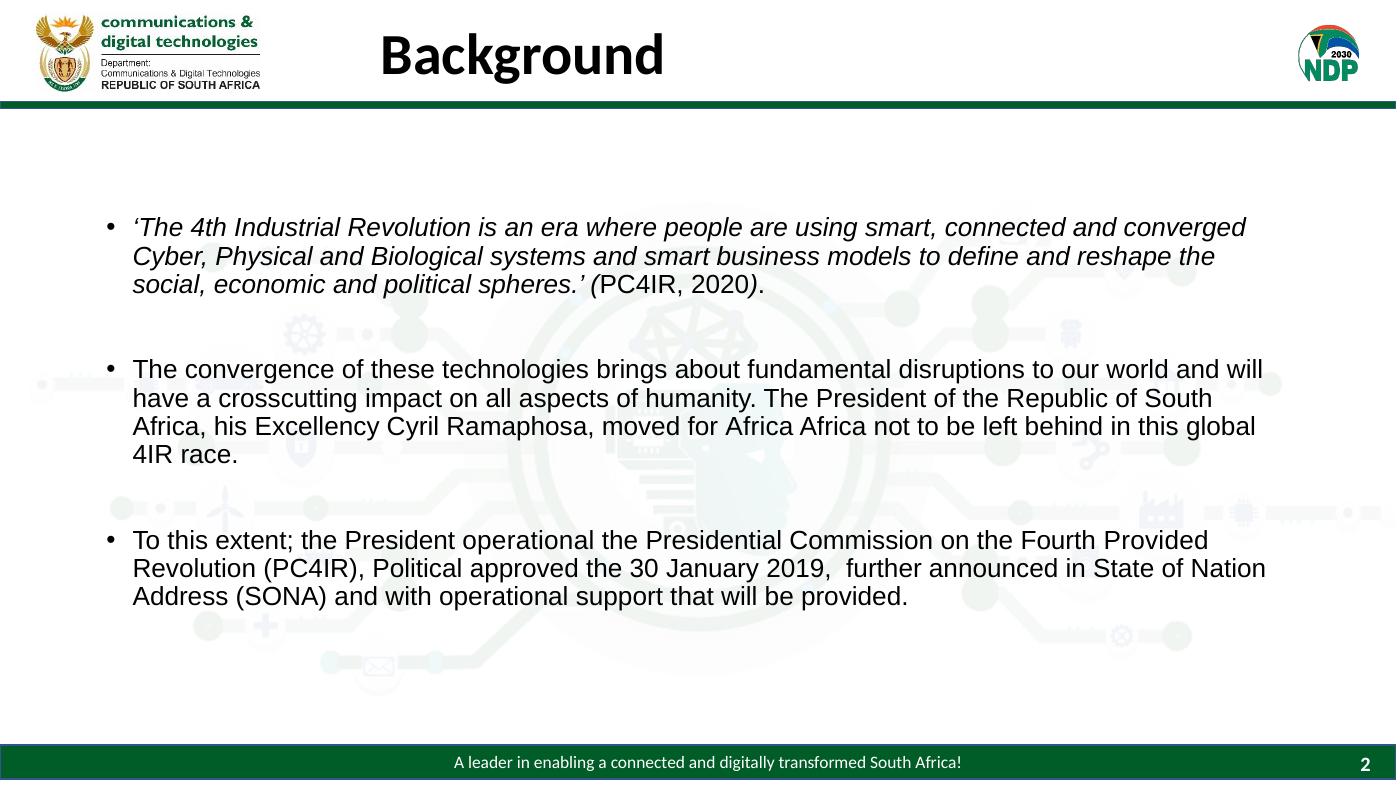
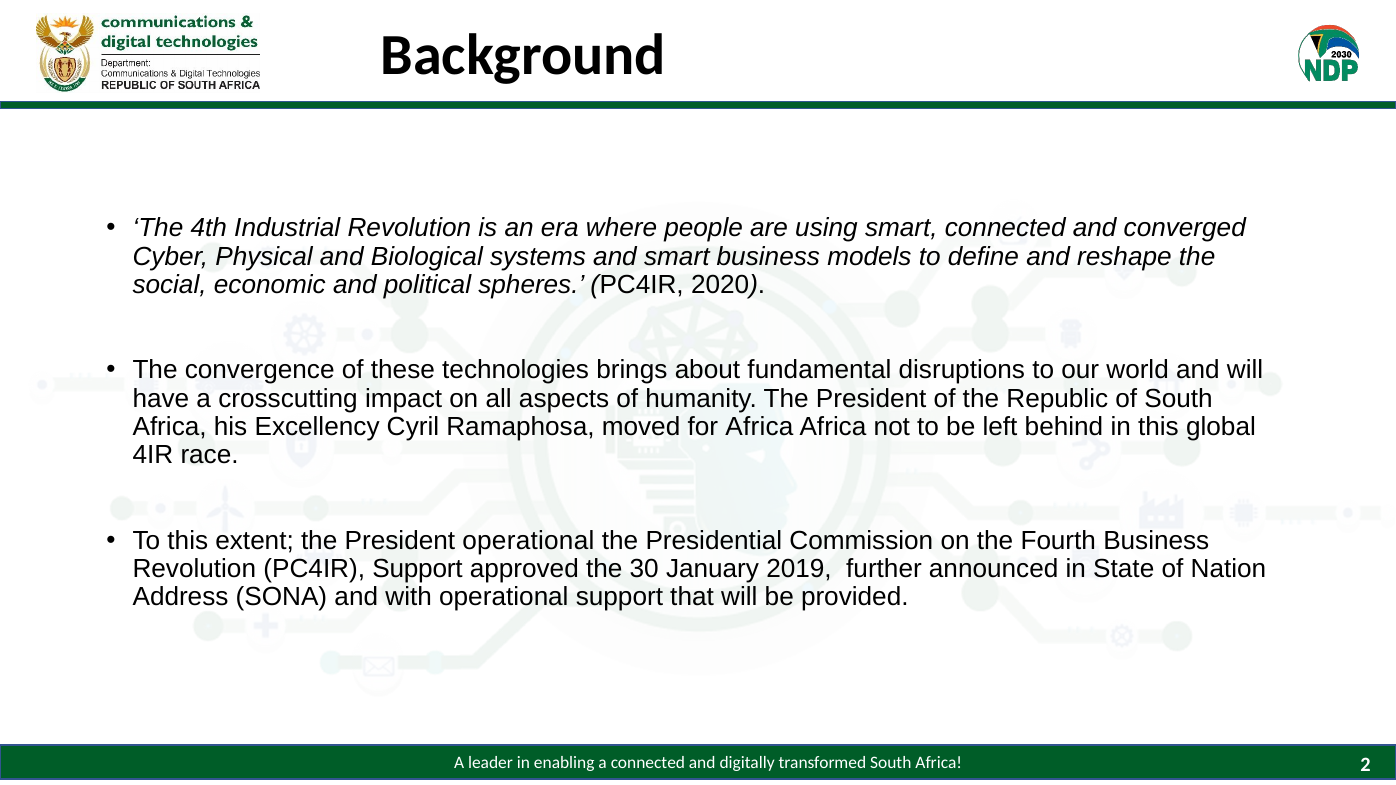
Fourth Provided: Provided -> Business (1156, 541)
PC4IR Political: Political -> Support (417, 569)
